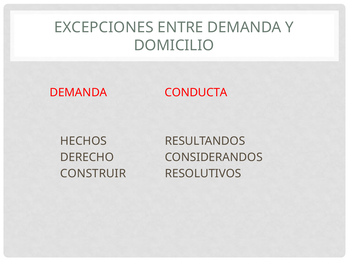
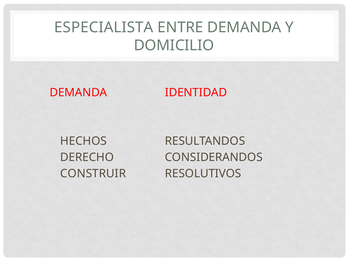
EXCEPCIONES: EXCEPCIONES -> ESPECIALISTA (104, 27)
CONDUCTA: CONDUCTA -> IDENTIDAD (196, 93)
